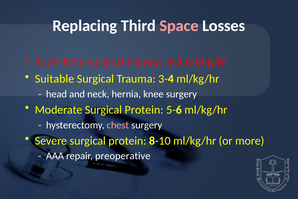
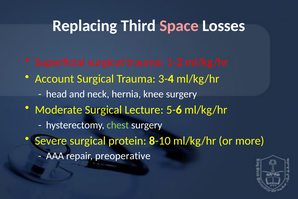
Suitable: Suitable -> Account (55, 79)
Moderate Surgical Protein: Protein -> Lecture (144, 110)
chest colour: pink -> light green (118, 125)
